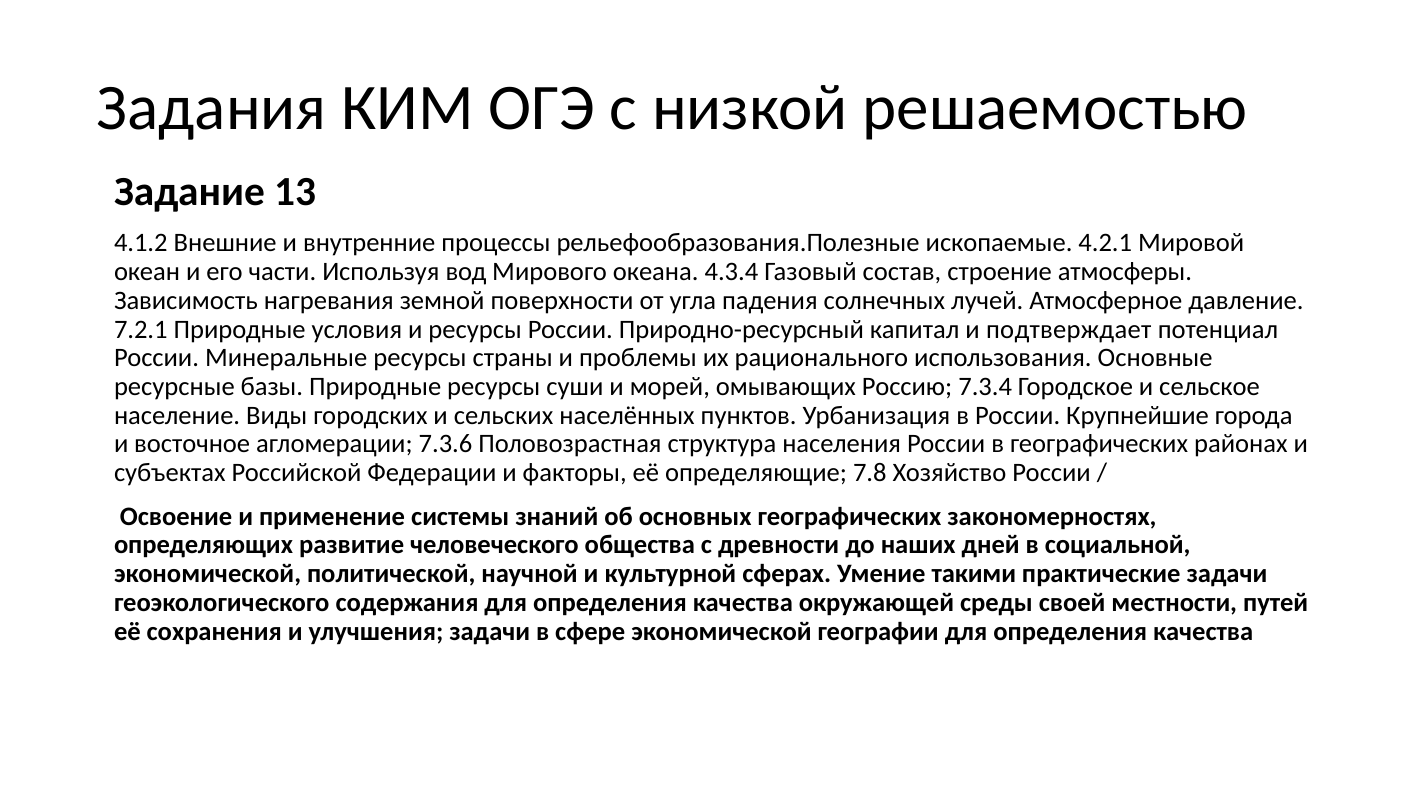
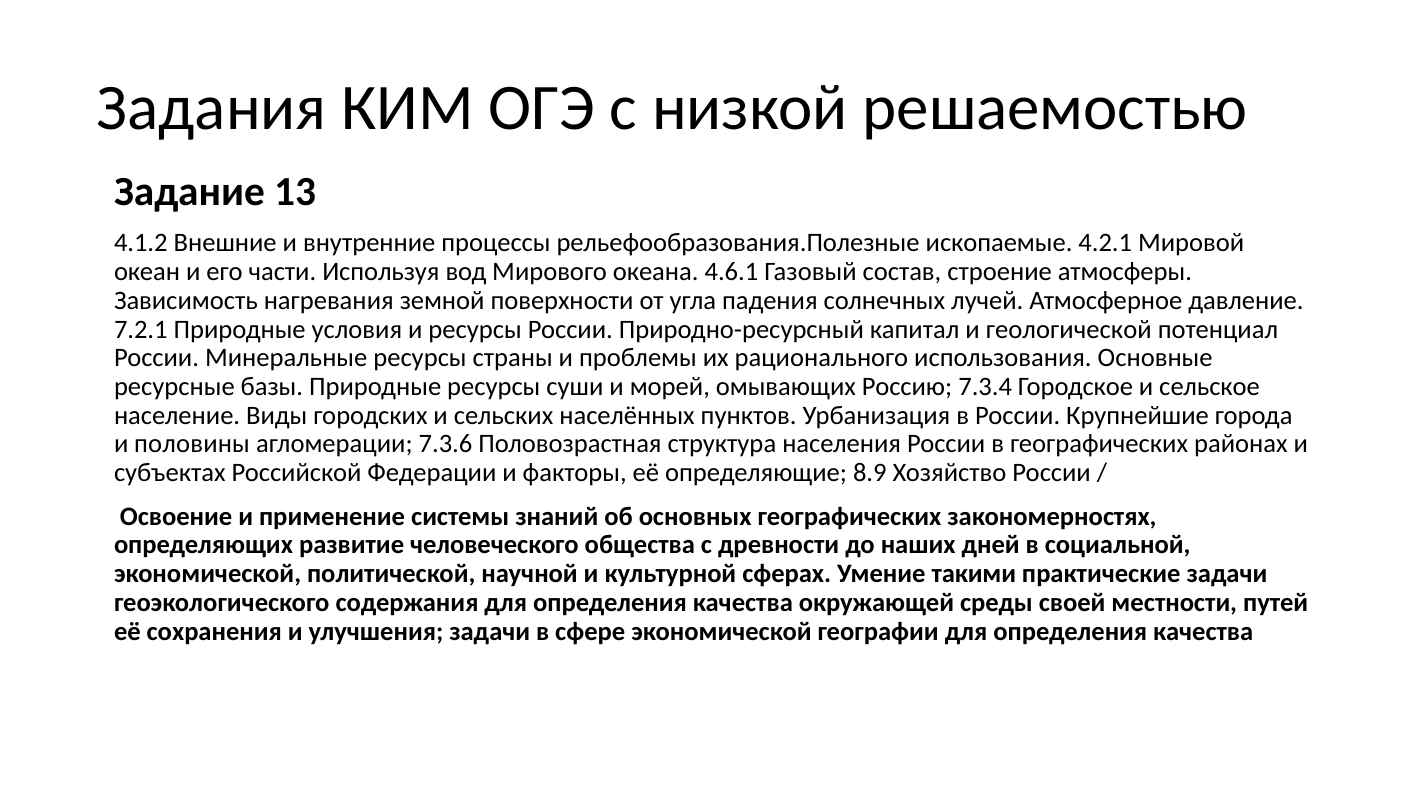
4.3.4: 4.3.4 -> 4.6.1 (731, 272)
подтверждает: подтверждает -> геологической (1069, 329)
восточное: восточное -> половины (192, 444)
7.8: 7.8 -> 8.9 (870, 473)
